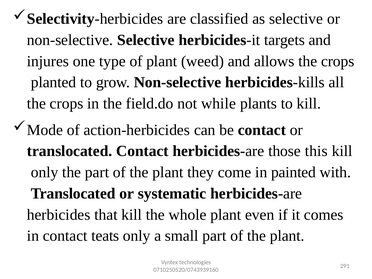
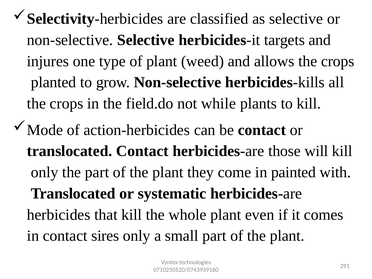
this: this -> will (316, 151)
teats: teats -> sires (105, 236)
